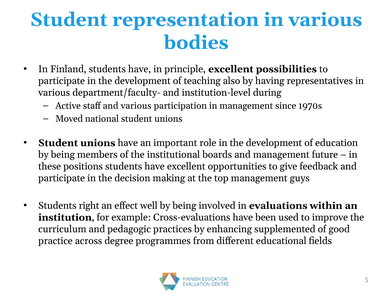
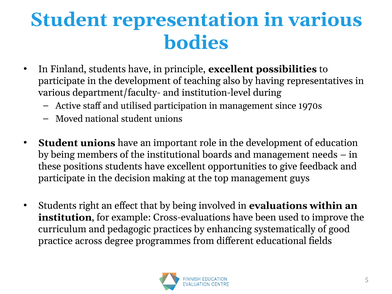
and various: various -> utilised (136, 106)
future: future -> needs (325, 155)
well: well -> that (149, 206)
supplemented: supplemented -> systematically (285, 229)
